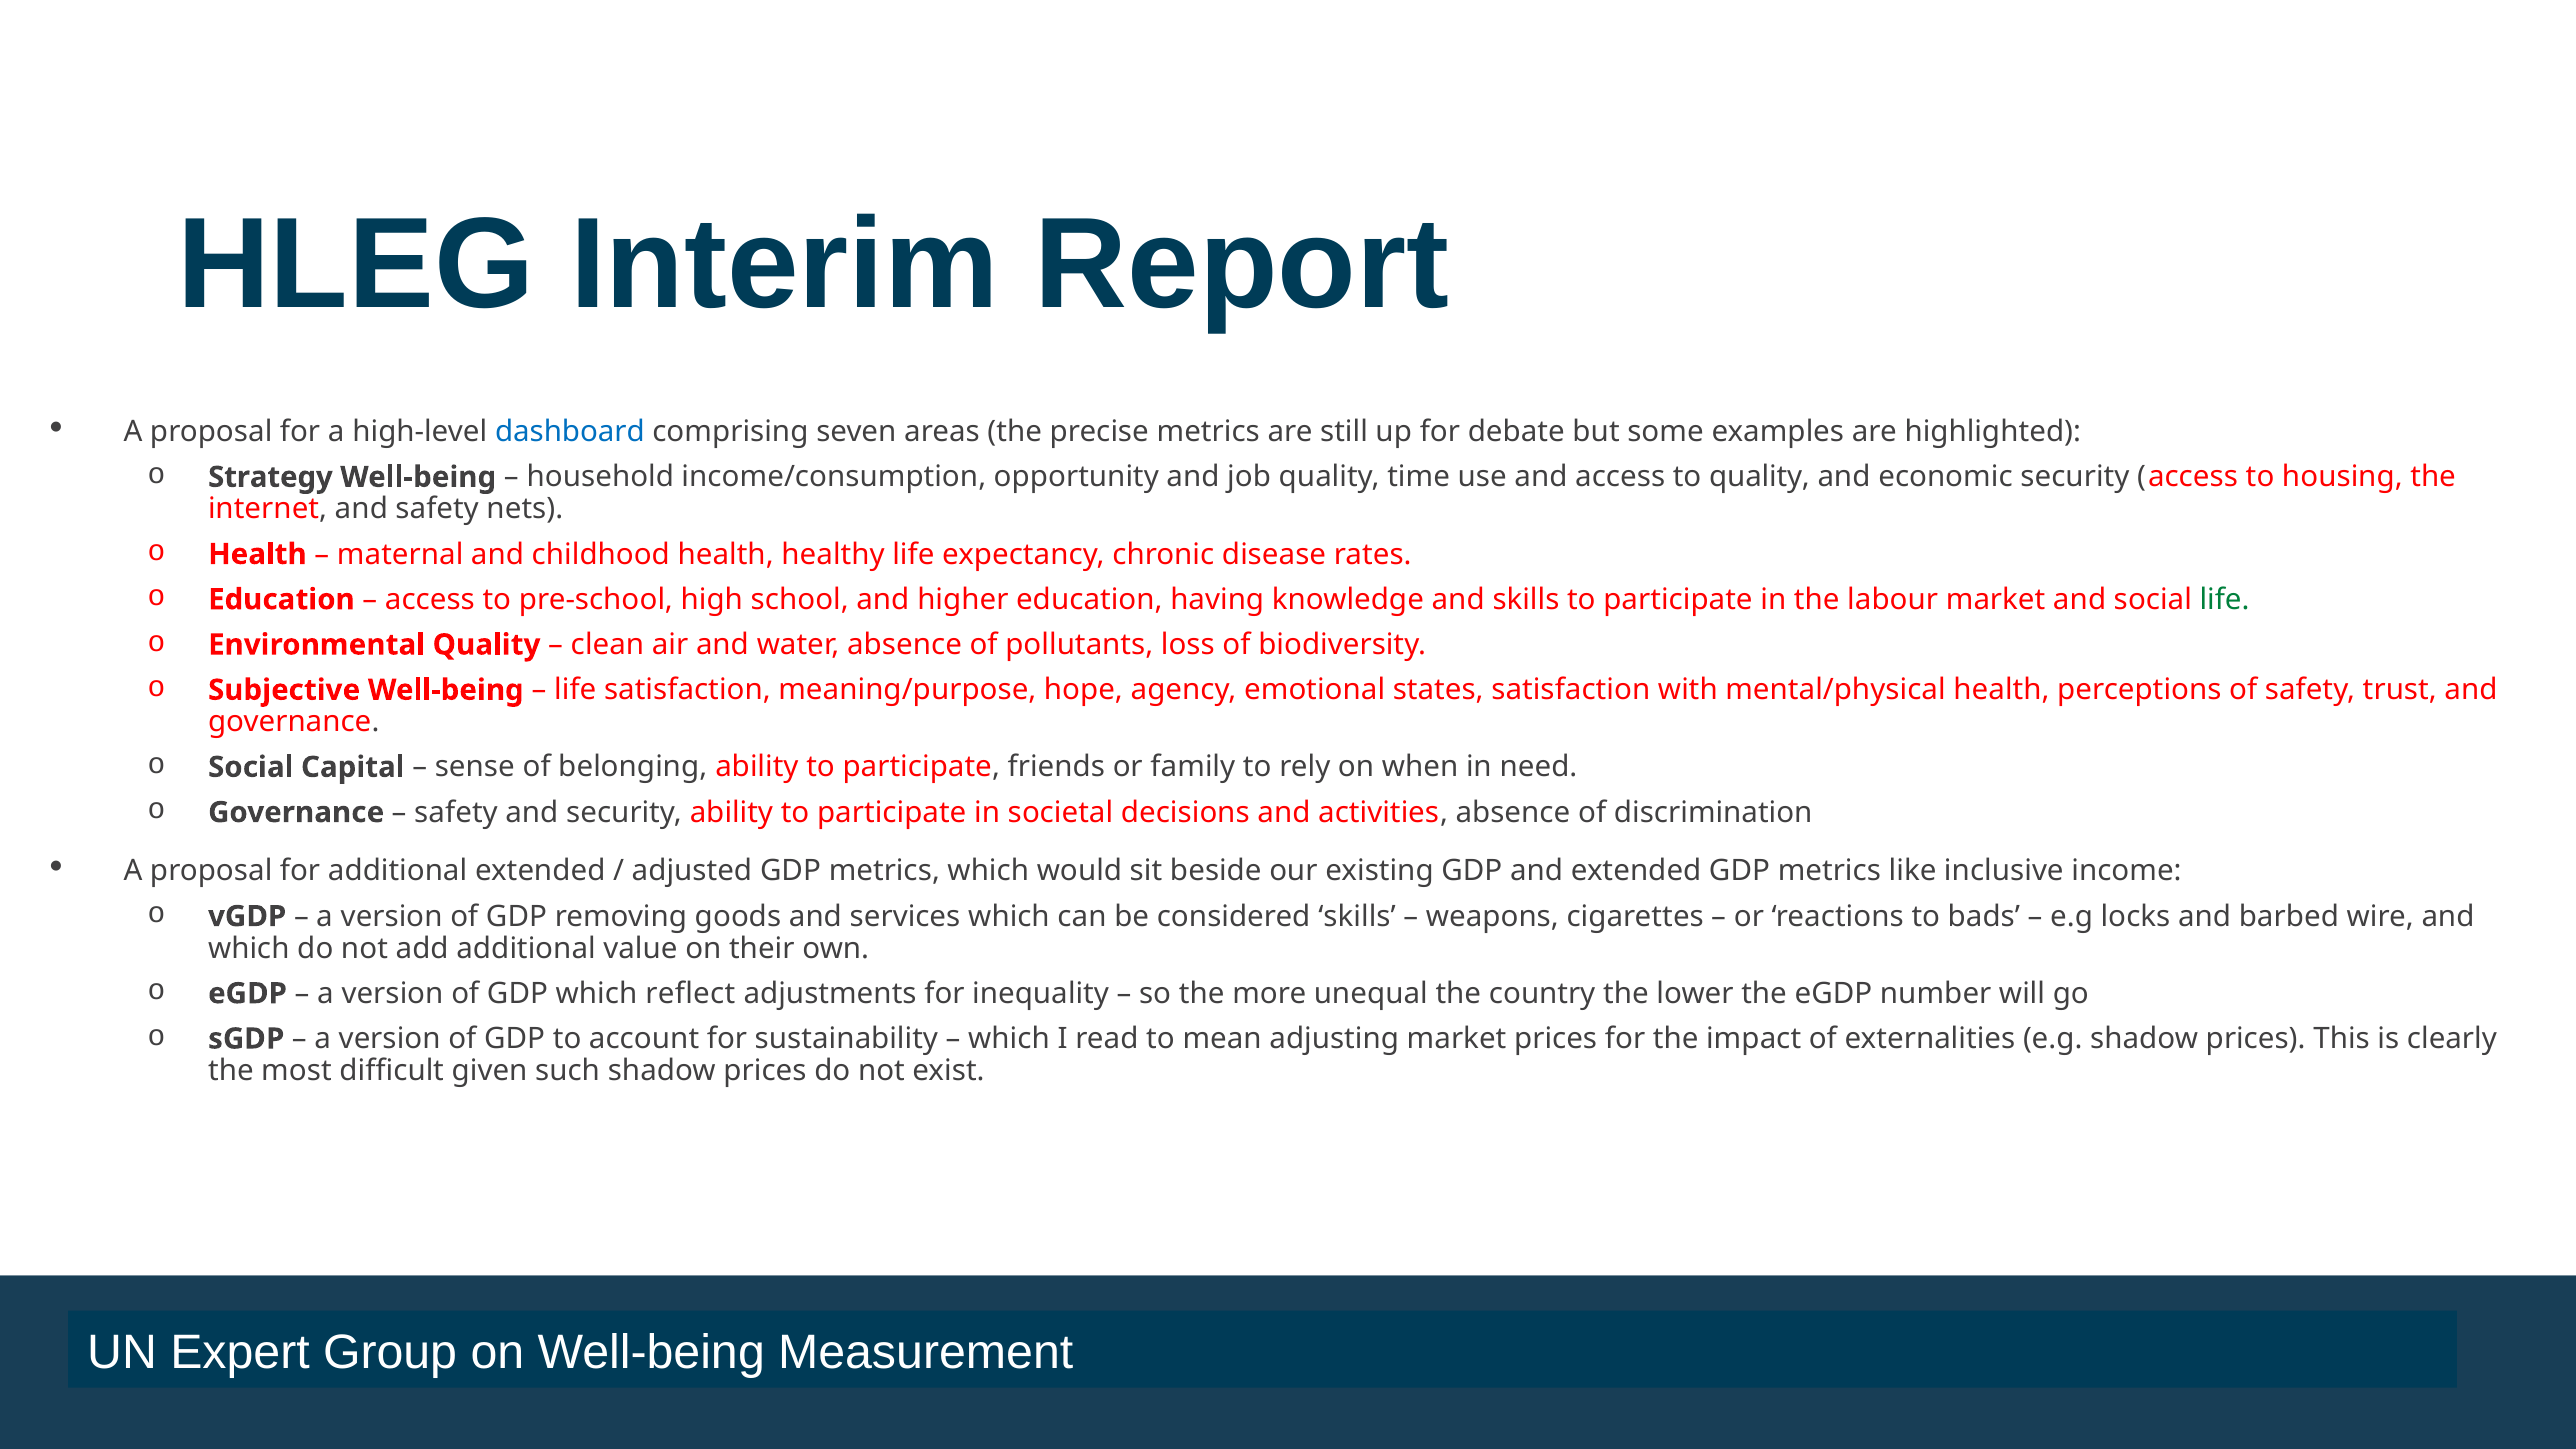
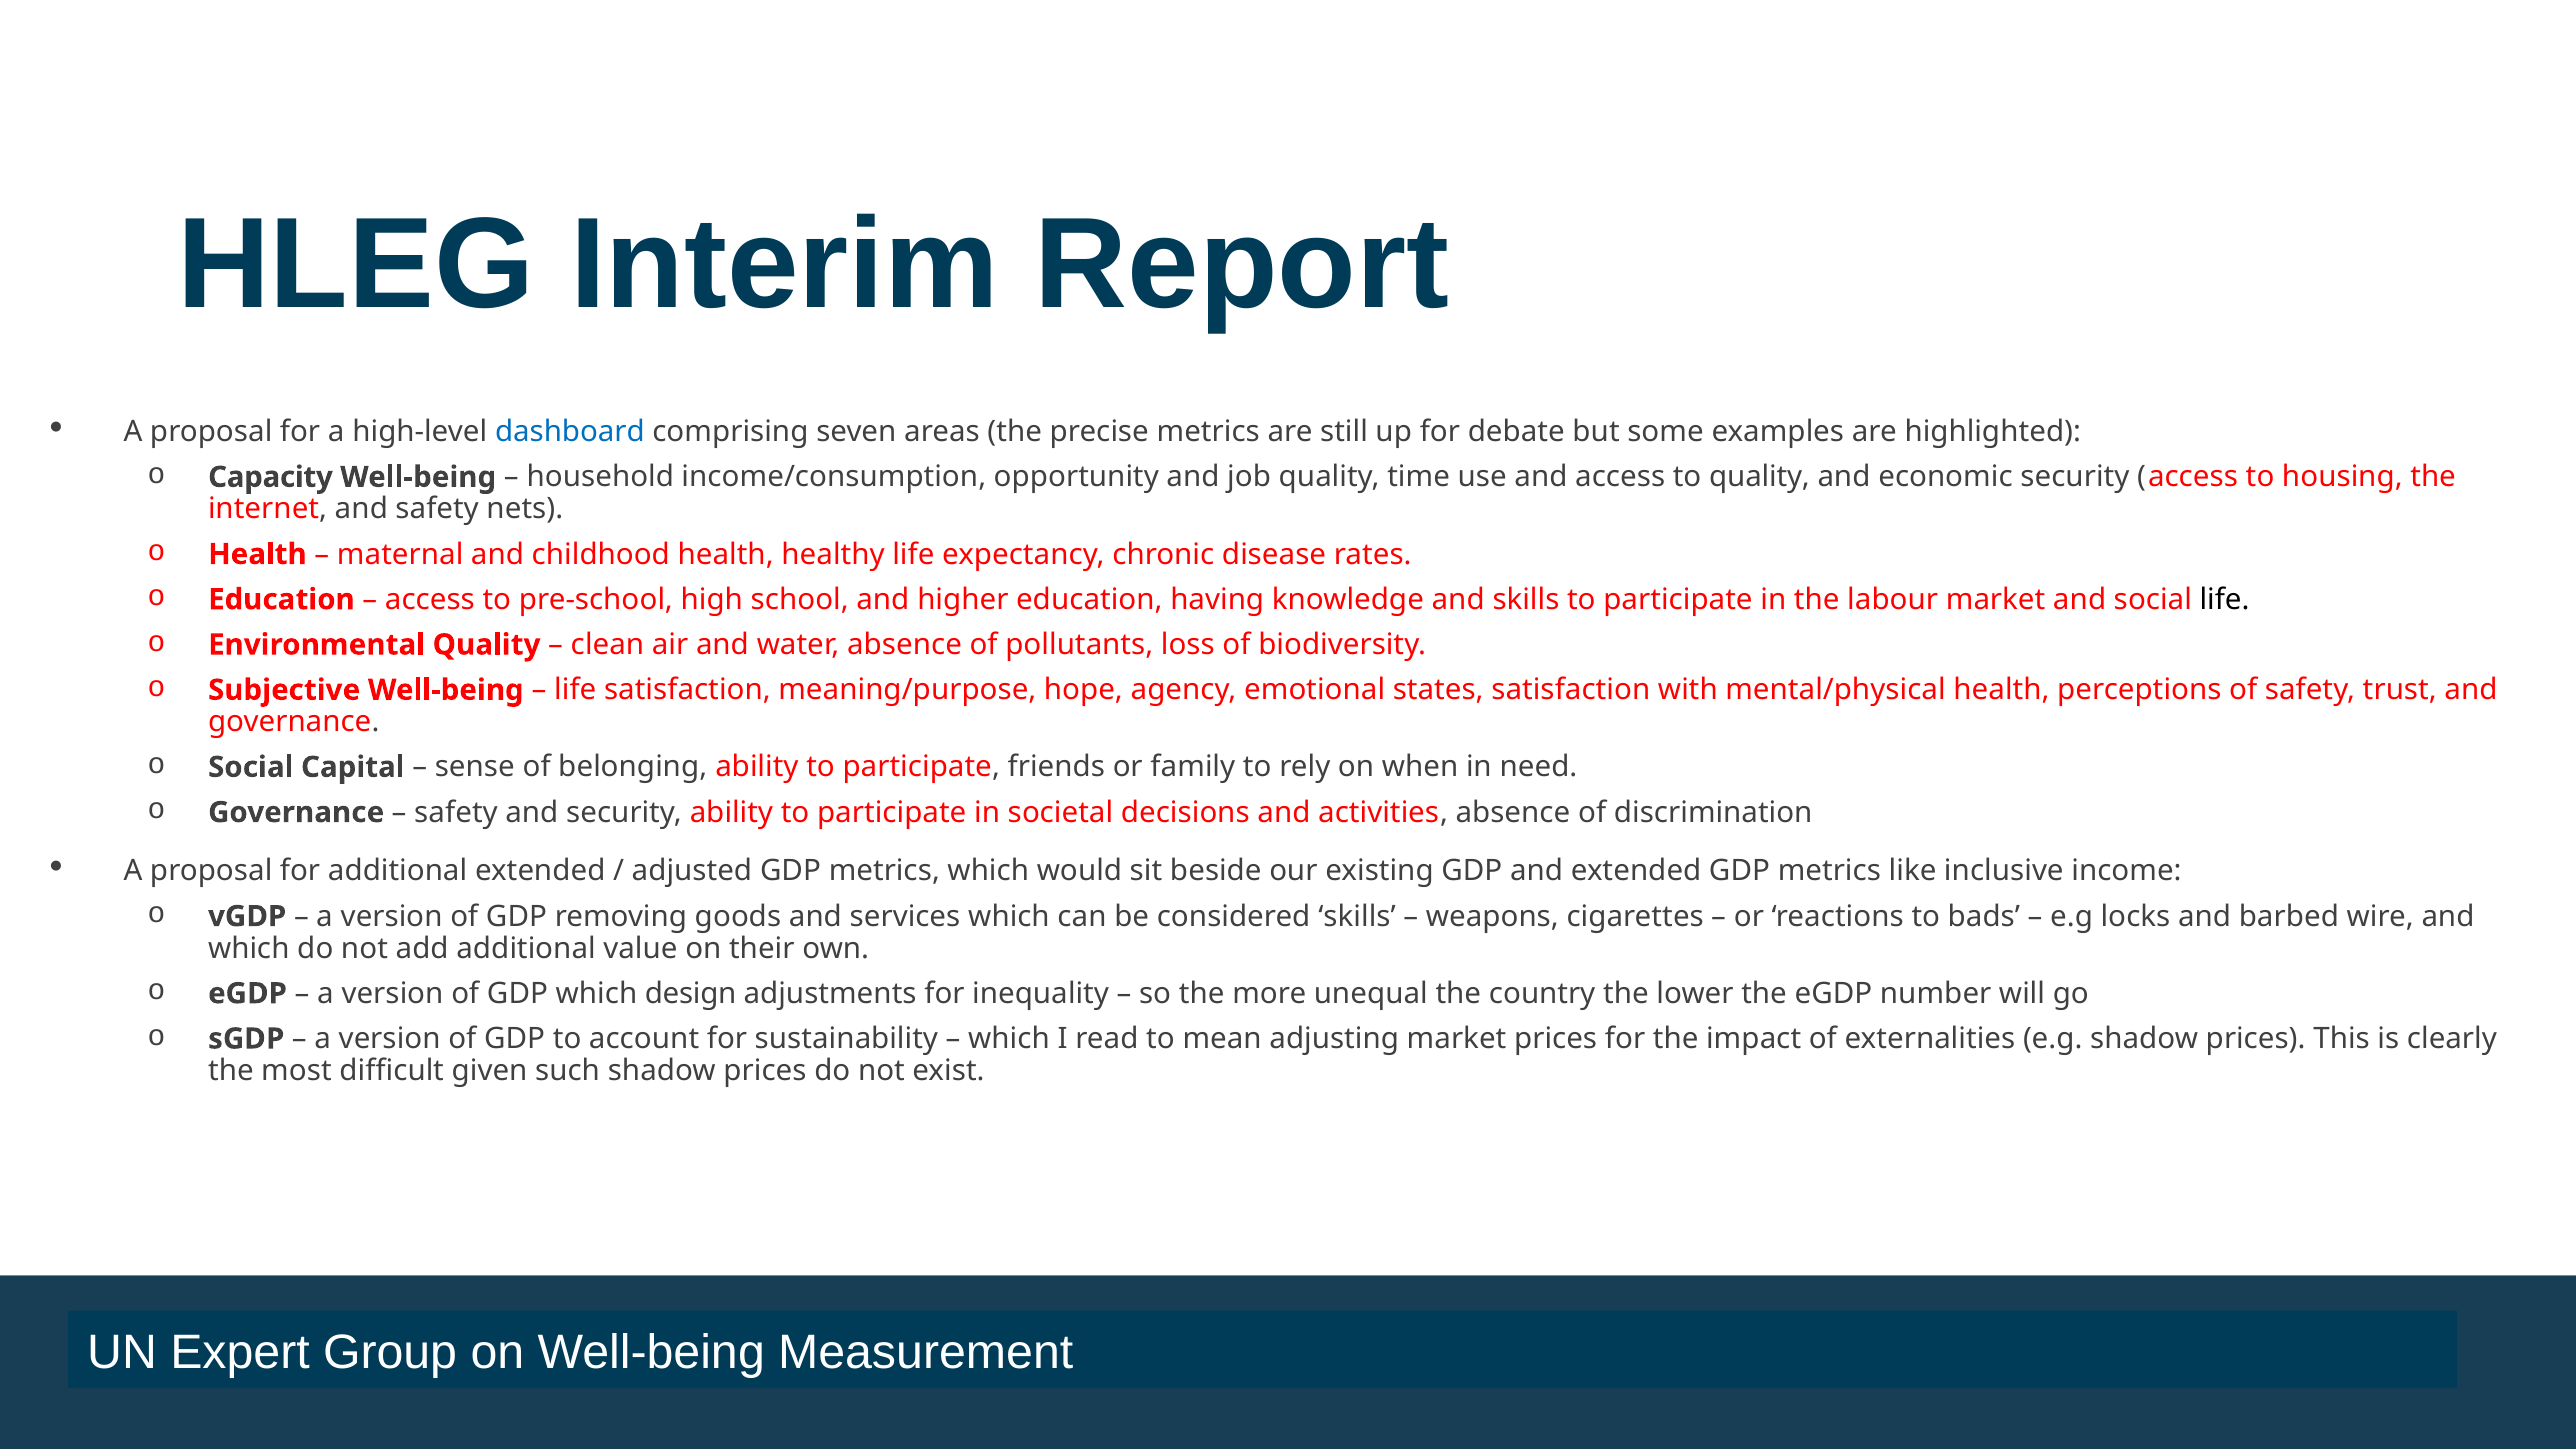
Strategy: Strategy -> Capacity (270, 477)
life colour: green -> black (2225, 600)
reflect: reflect -> design (691, 994)
